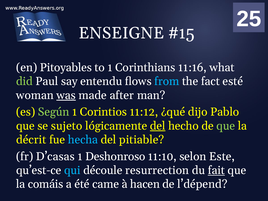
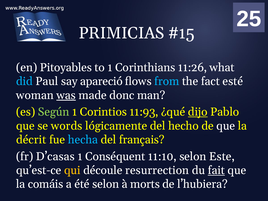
ENSEIGNE: ENSEIGNE -> PRIMICIAS (121, 33)
11:16: 11:16 -> 11:26 (192, 68)
did colour: light green -> light blue (24, 81)
entendu: entendu -> apareció (101, 81)
after: after -> donc (122, 95)
11:12: 11:12 -> 11:93 (144, 112)
dijo underline: none -> present (198, 112)
sujeto: sujeto -> words (67, 126)
del underline: present -> none (158, 126)
que colour: light green -> white (226, 126)
pitiable: pitiable -> français (142, 140)
Deshonroso: Deshonroso -> Conséquent (115, 156)
qui colour: light blue -> yellow (72, 170)
été came: came -> selon (106, 184)
hacen: hacen -> morts (145, 184)
l’dépend: l’dépend -> l’hubiera (202, 184)
